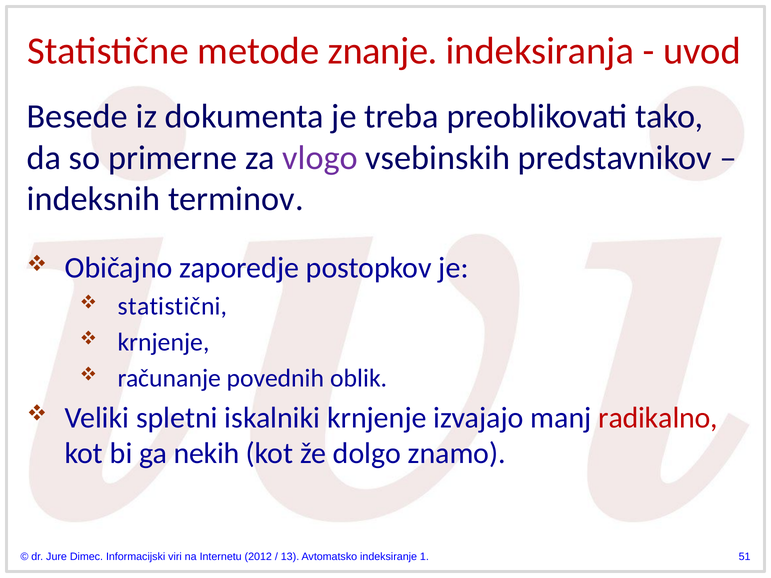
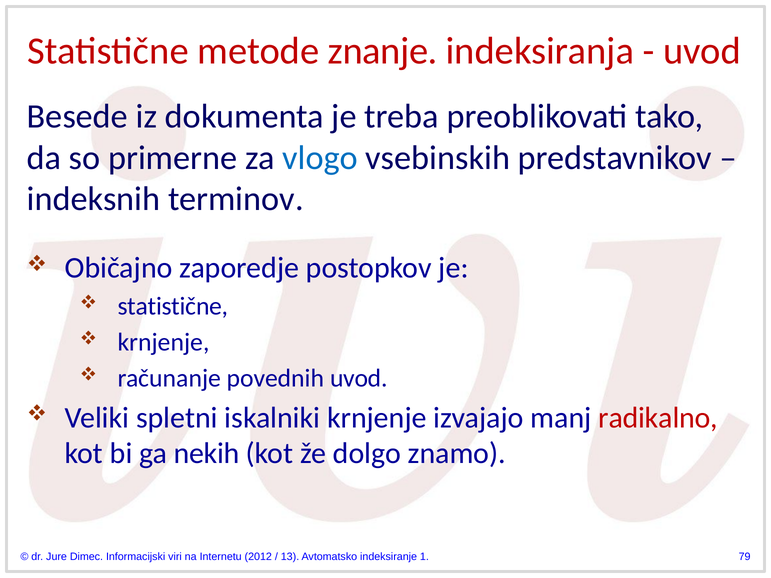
vlogo colour: purple -> blue (320, 158)
statistični: statistični -> statistične (173, 306)
povednih oblik: oblik -> uvod (359, 378)
51: 51 -> 79 (745, 557)
